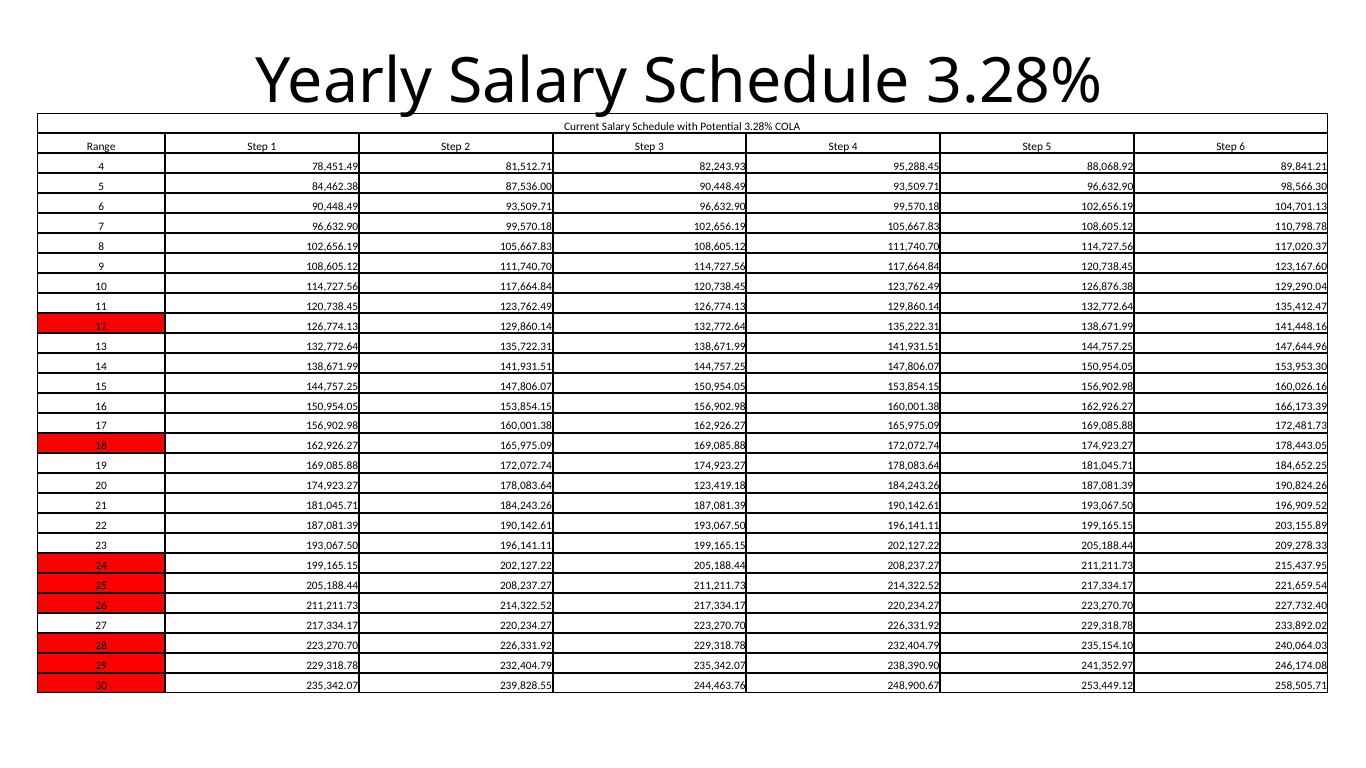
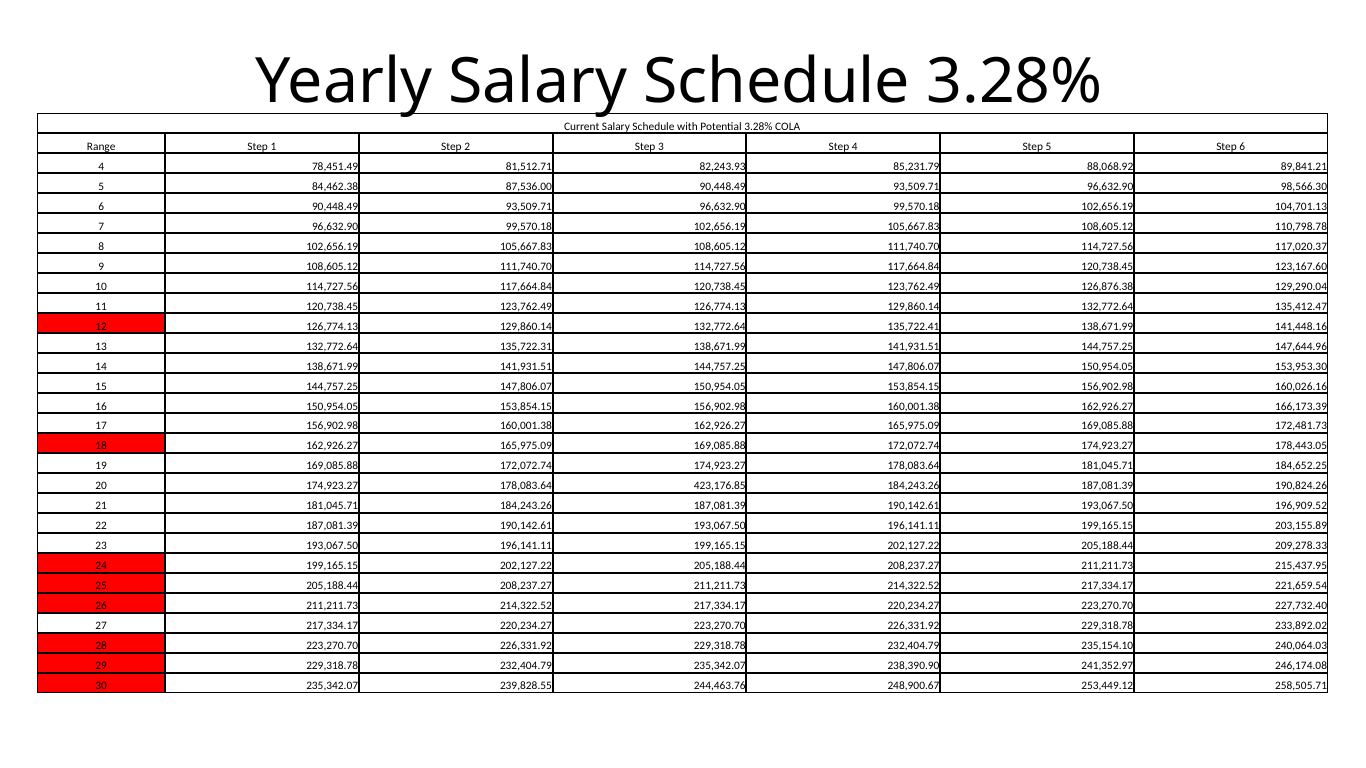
95,288.45: 95,288.45 -> 85,231.79 (916, 166)
135,222.31: 135,222.31 -> 135,722.41 (914, 326)
123,419.18: 123,419.18 -> 423,176.85 (720, 486)
